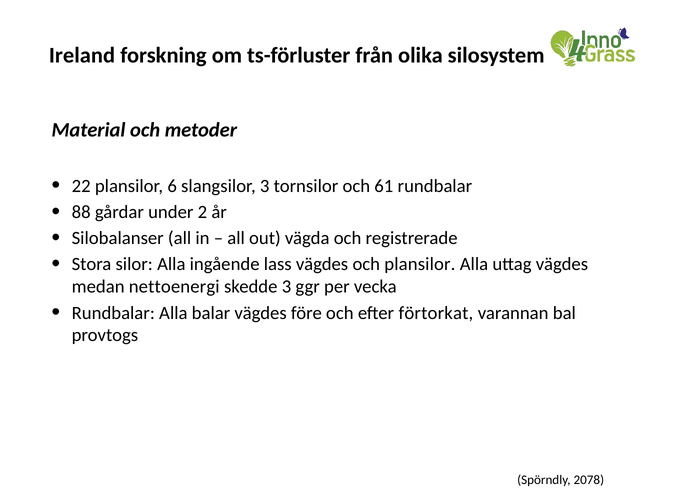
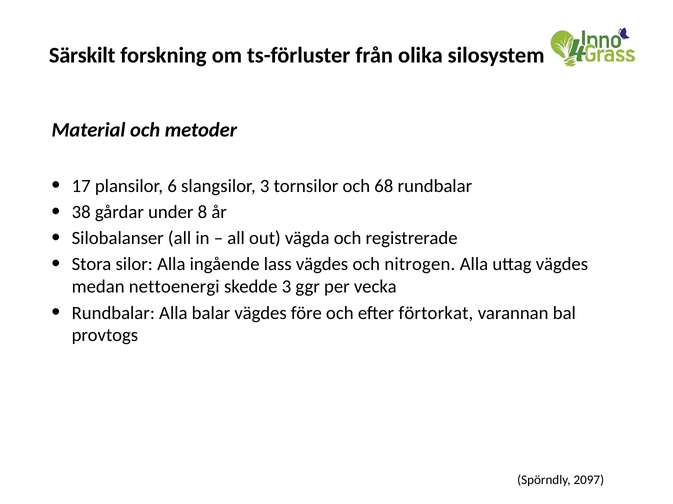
Ireland: Ireland -> Särskilt (82, 55)
22: 22 -> 17 (81, 186)
61: 61 -> 68 (384, 186)
88: 88 -> 38 (81, 212)
2: 2 -> 8 (202, 212)
och plansilor: plansilor -> nitrogen (420, 265)
2078: 2078 -> 2097 (589, 481)
